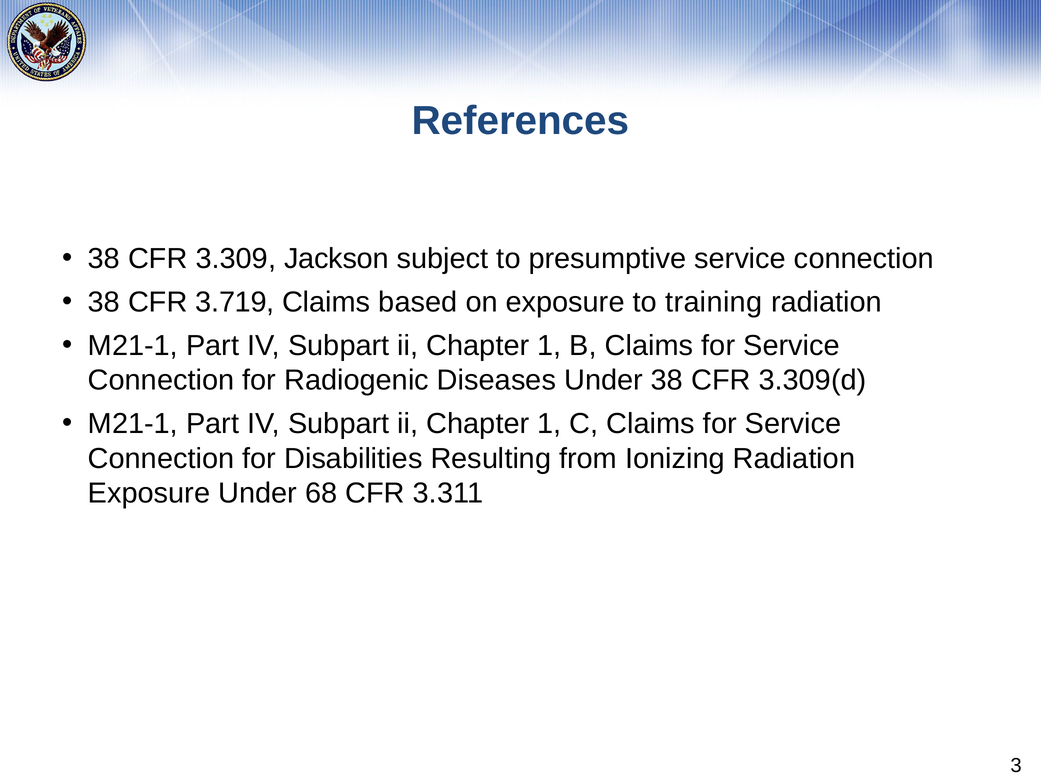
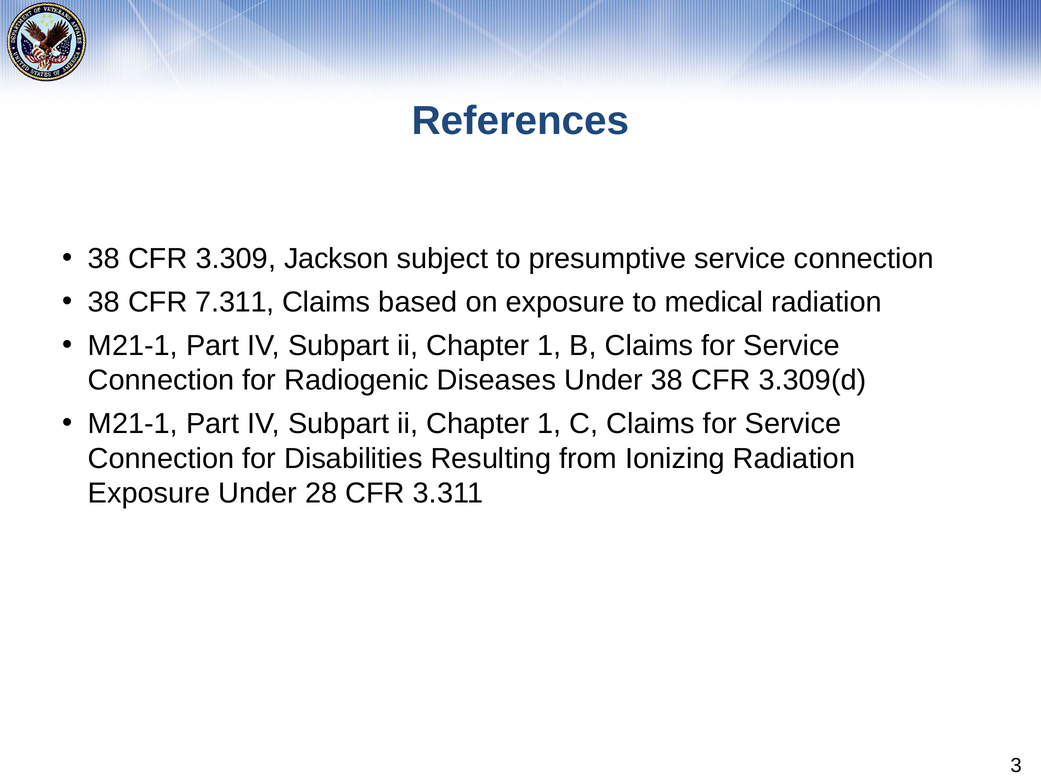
3.719: 3.719 -> 7.311 (235, 302)
training: training -> medical (714, 302)
68: 68 -> 28 (321, 493)
